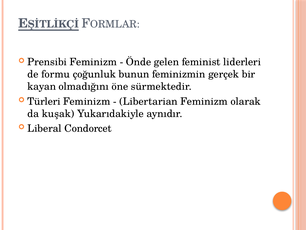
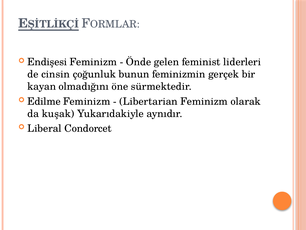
Prensibi: Prensibi -> Endişesi (47, 62)
formu: formu -> cinsin (56, 74)
Türleri: Türleri -> Edilme (44, 101)
